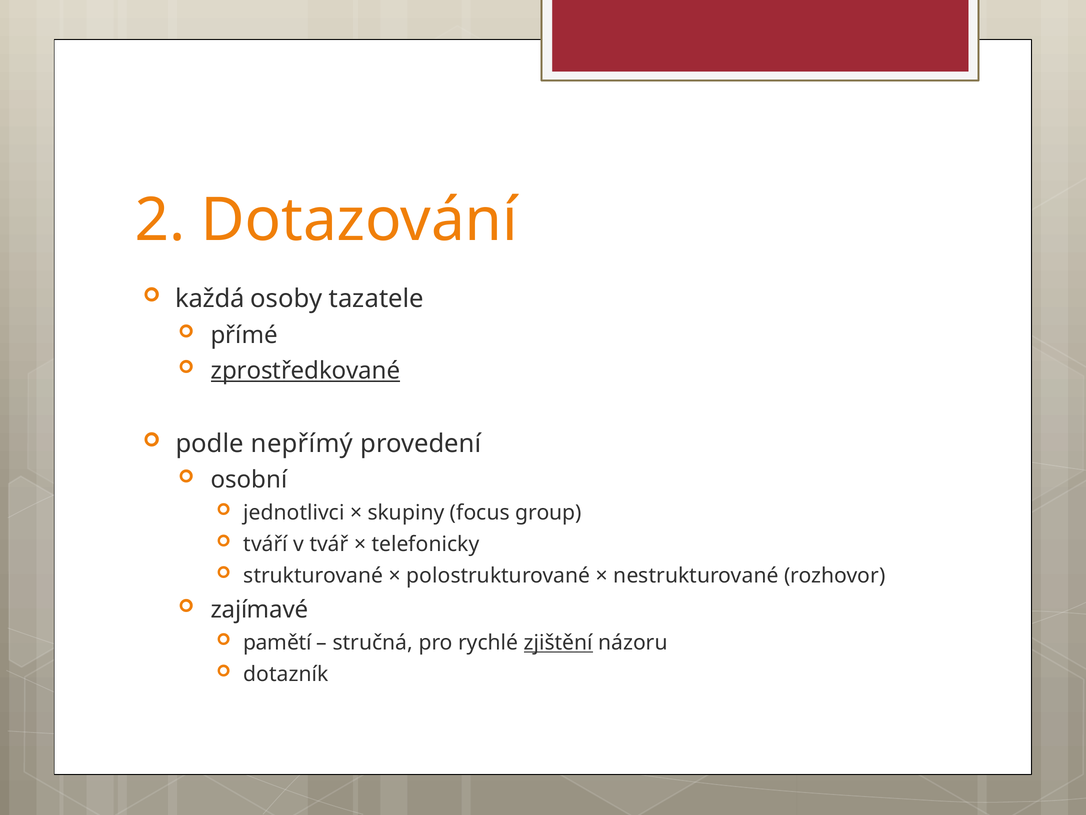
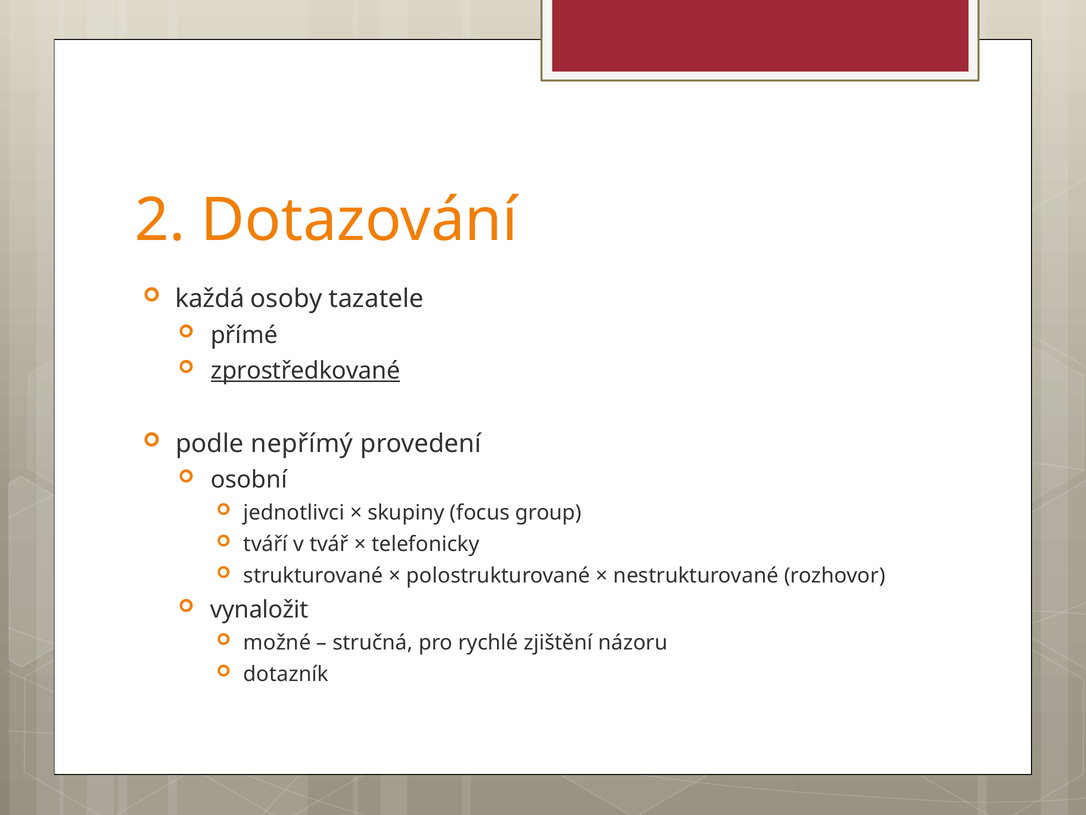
zajímavé: zajímavé -> vynaložit (259, 609)
pamětí: pamětí -> možné (277, 642)
zjištění underline: present -> none (558, 642)
